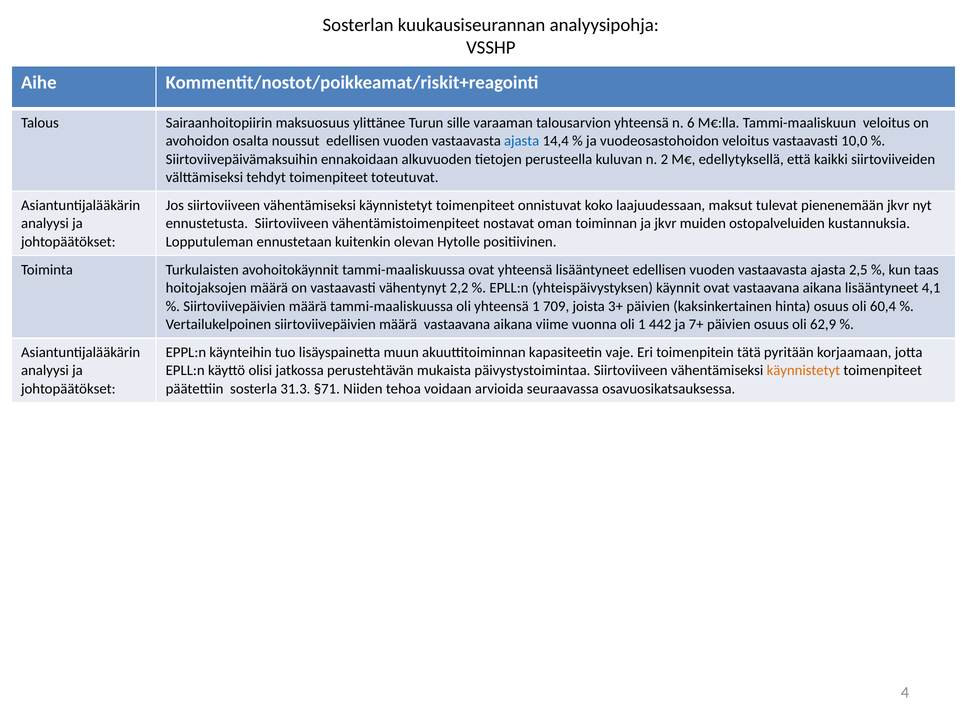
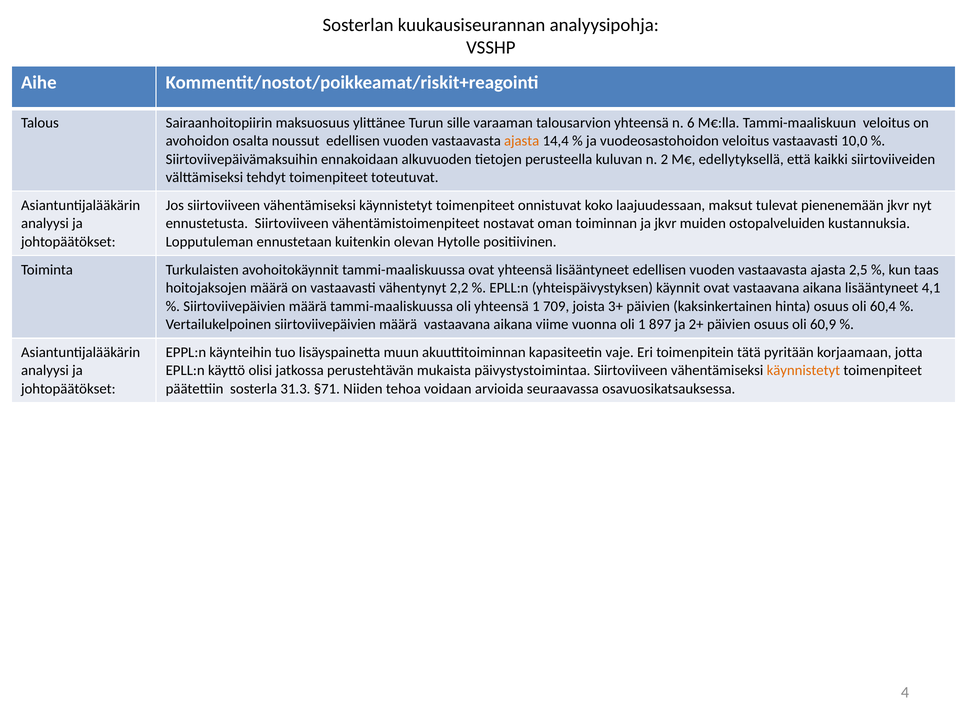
ajasta colour: blue -> orange (522, 141)
442: 442 -> 897 (660, 325)
7+: 7+ -> 2+ (696, 325)
62,9: 62,9 -> 60,9 (823, 325)
